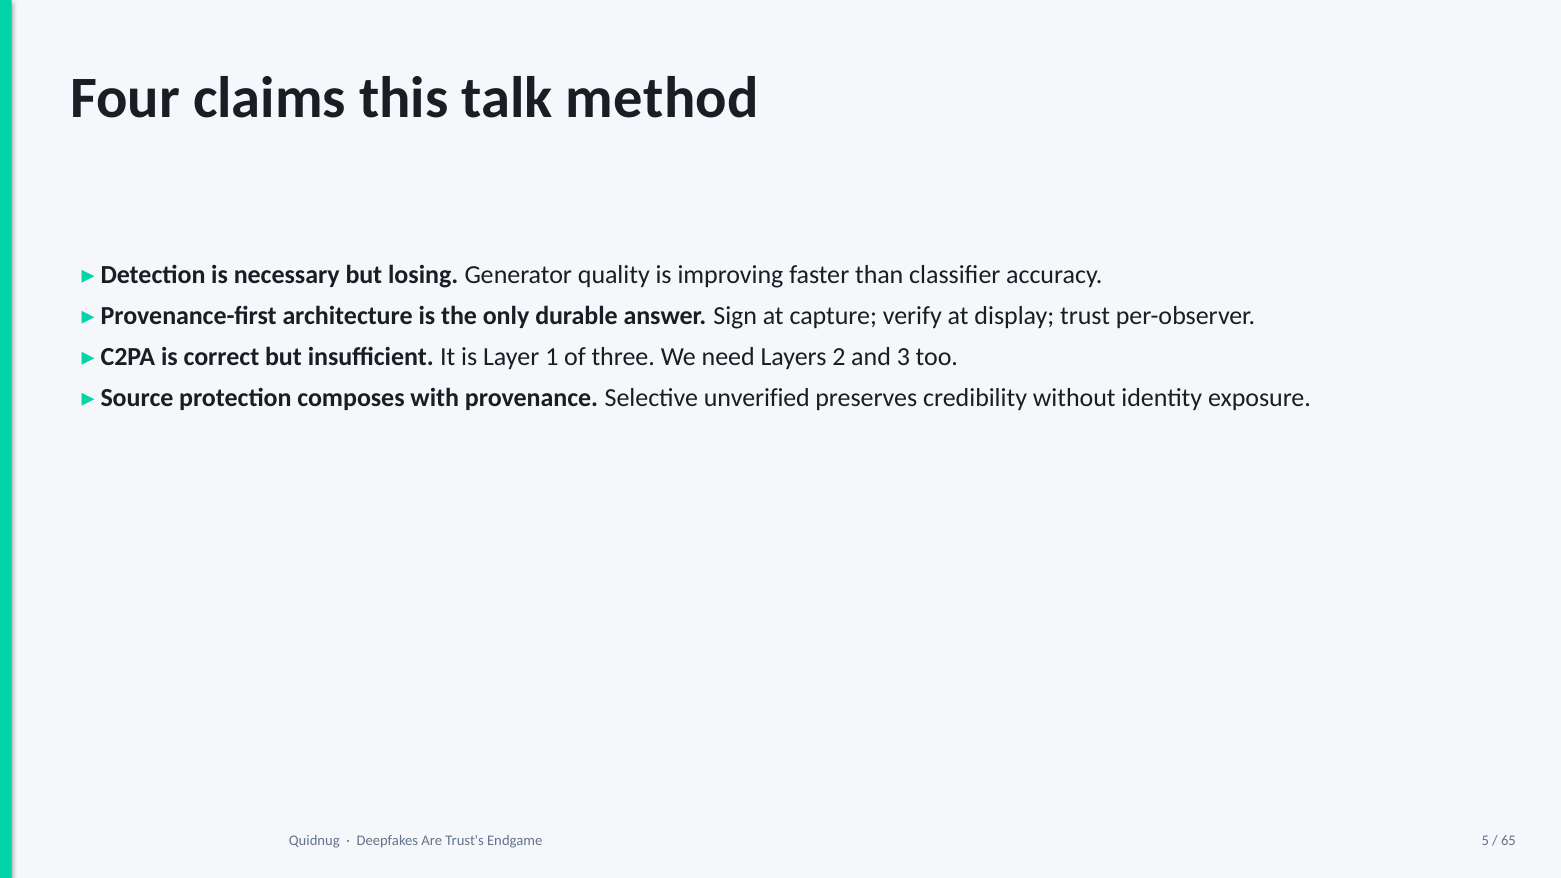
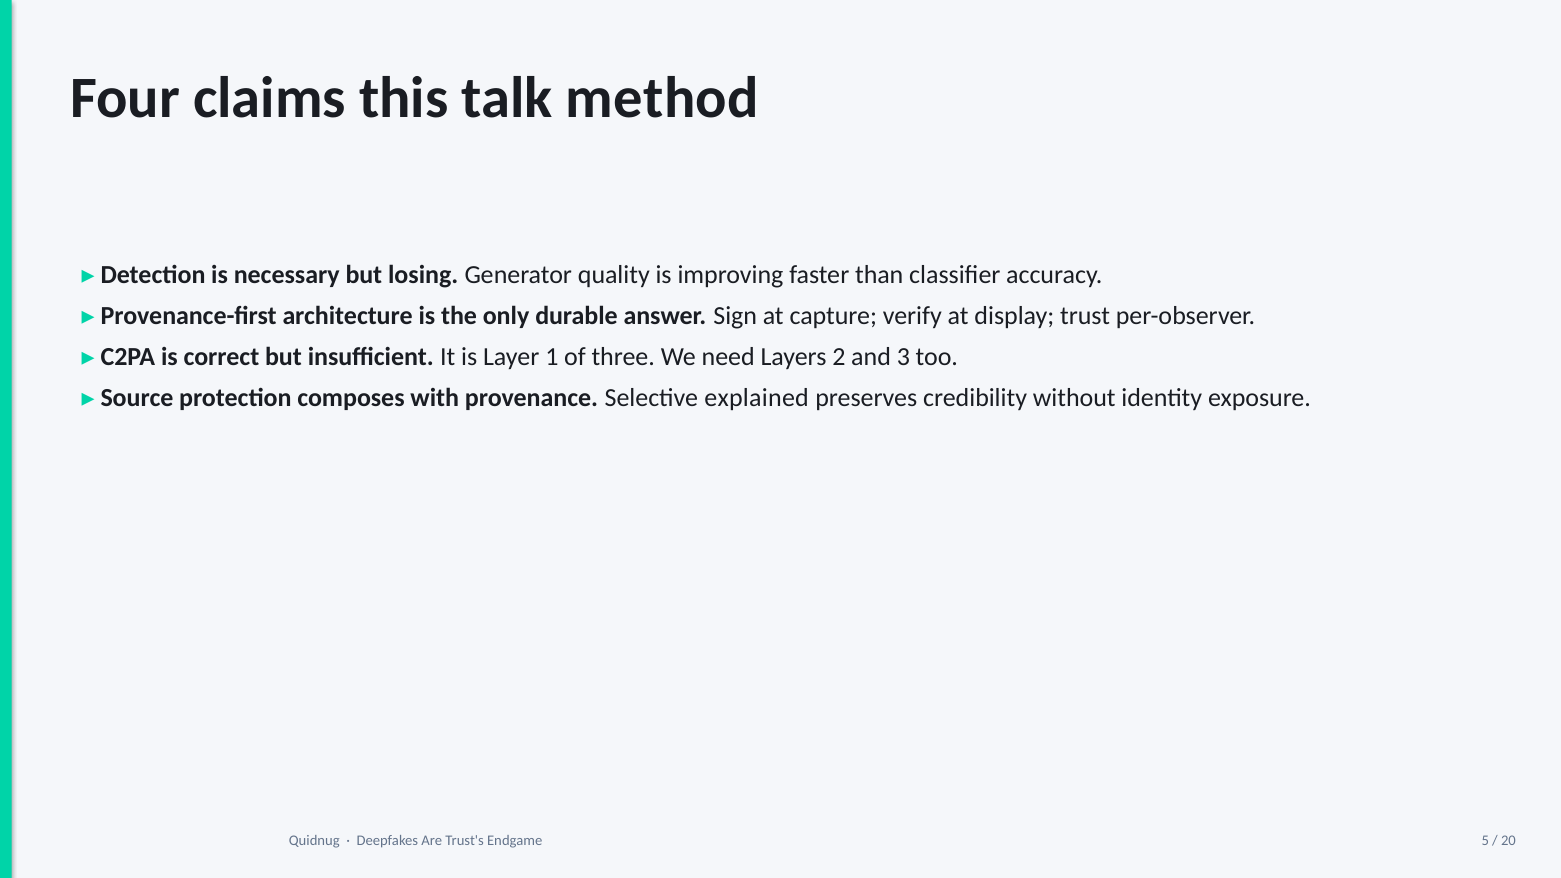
unverified: unverified -> explained (757, 398)
65: 65 -> 20 (1508, 841)
